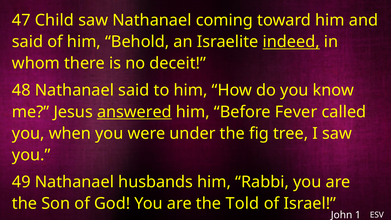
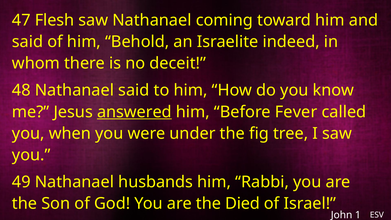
Child: Child -> Flesh (55, 20)
indeed underline: present -> none (291, 42)
Told: Told -> Died (243, 203)
